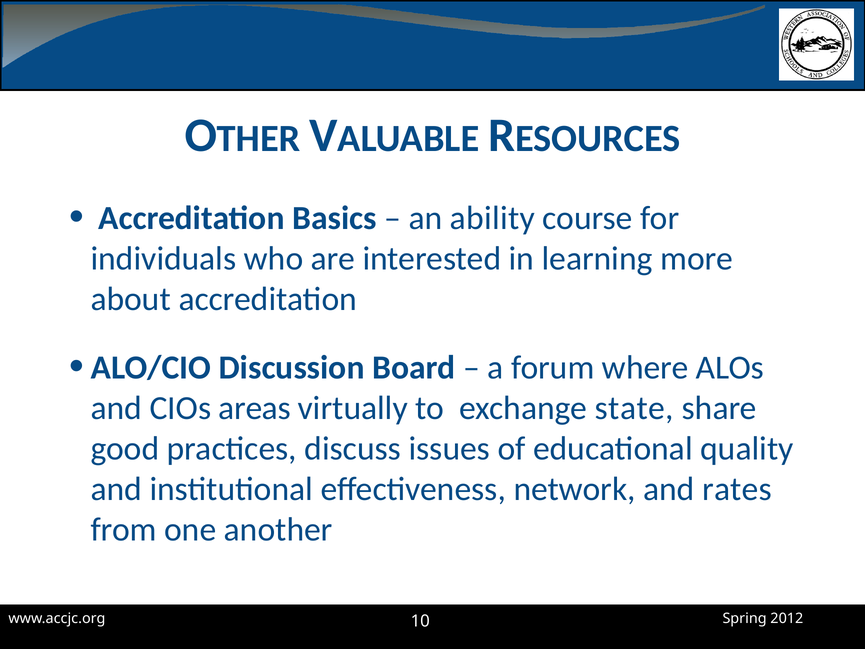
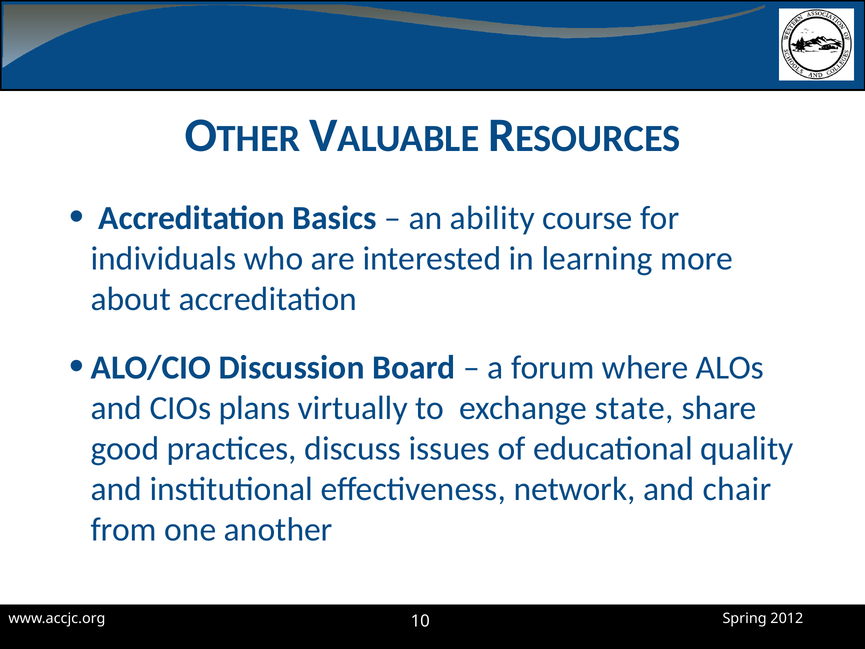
areas: areas -> plans (255, 408)
rates: rates -> chair (737, 489)
